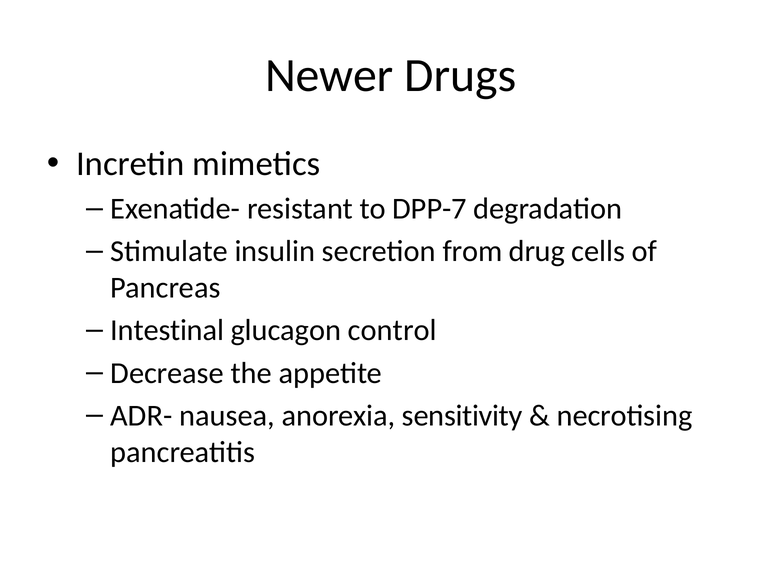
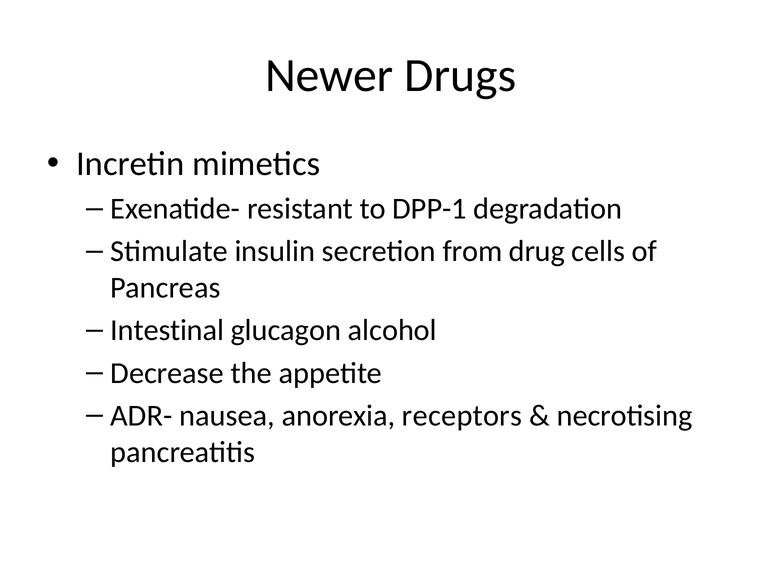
DPP-7: DPP-7 -> DPP-1 (430, 209)
control: control -> alcohol (392, 331)
sensitivity: sensitivity -> receptors (462, 416)
